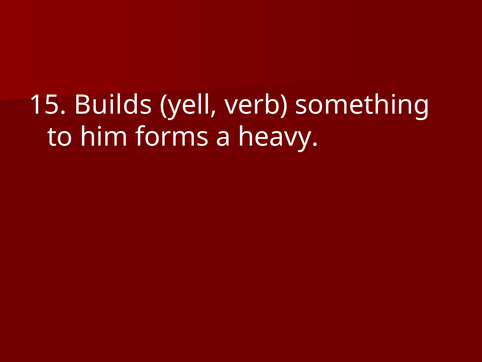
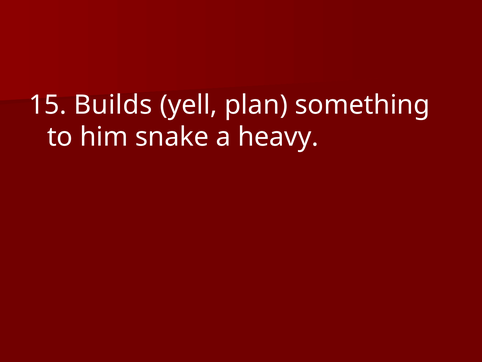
verb: verb -> plan (256, 105)
forms: forms -> snake (172, 137)
